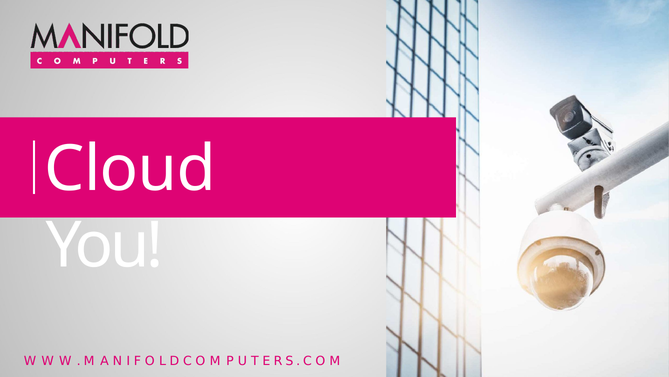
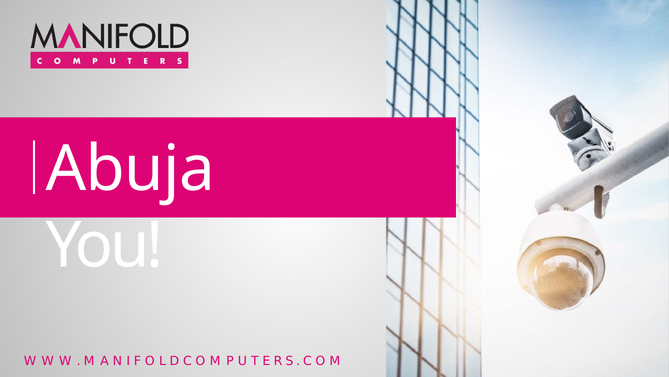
Cloud: Cloud -> Abuja (130, 169)
